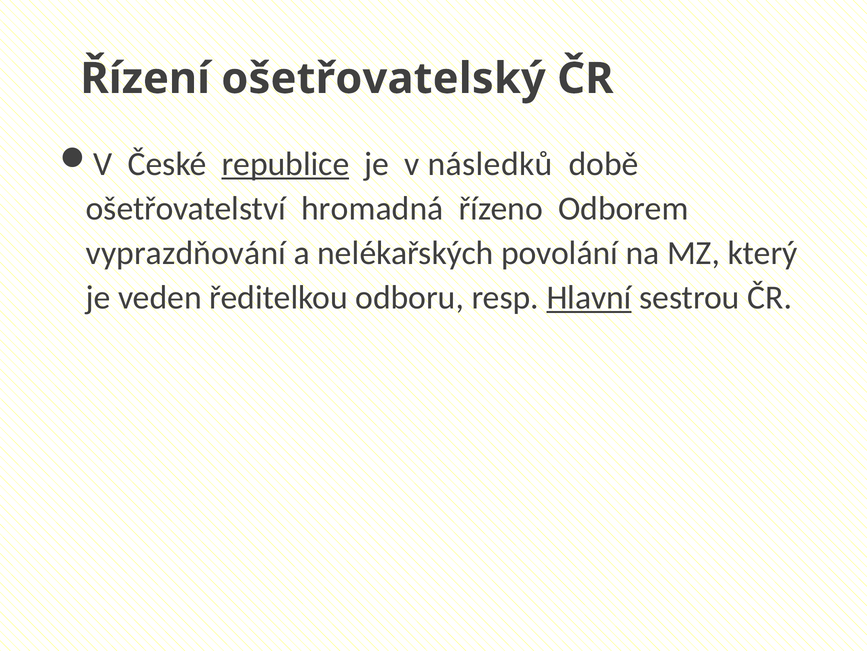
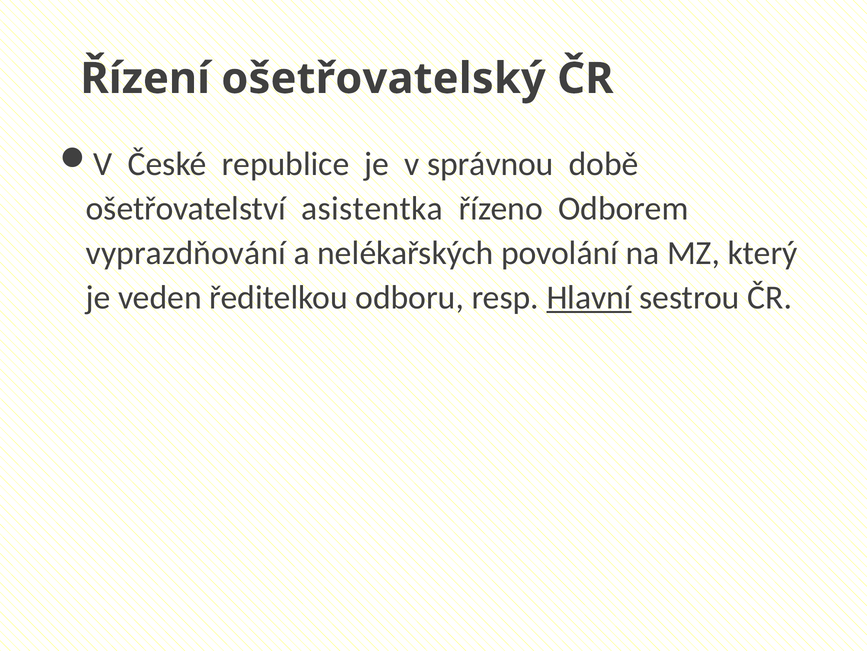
republice underline: present -> none (286, 164)
následků: následků -> správnou (490, 164)
hromadná: hromadná -> asistentka (372, 208)
